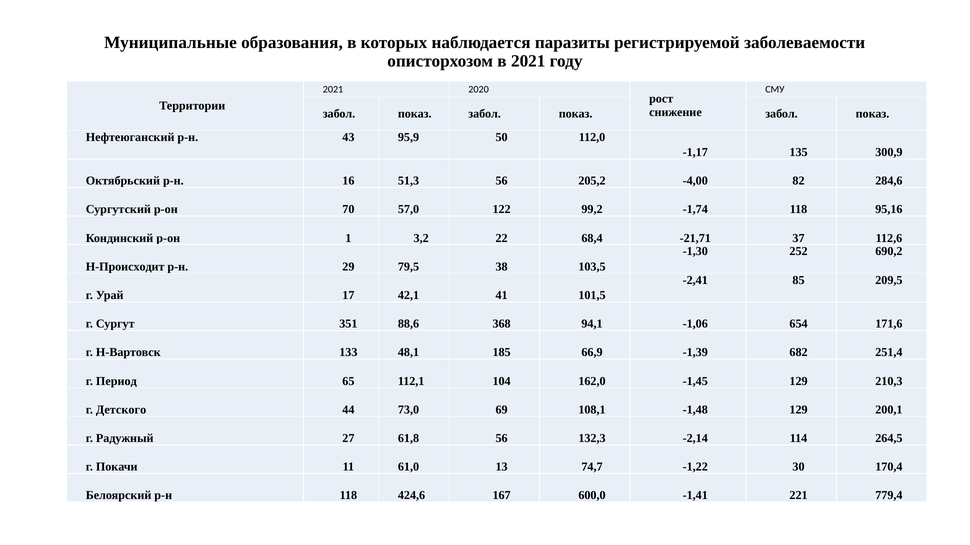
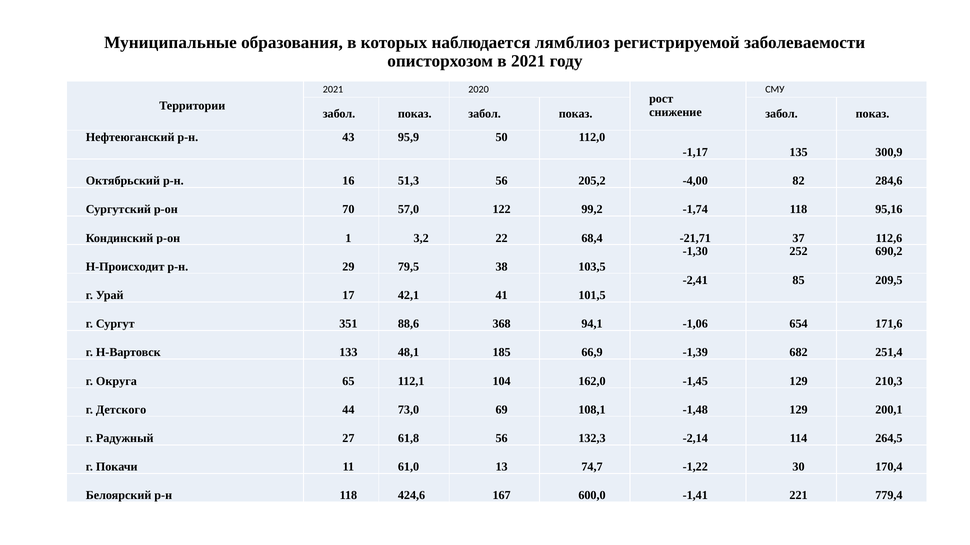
паразиты: паразиты -> лямблиоз (572, 43)
Период: Период -> Округа (116, 381)
